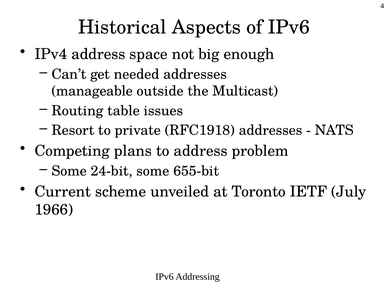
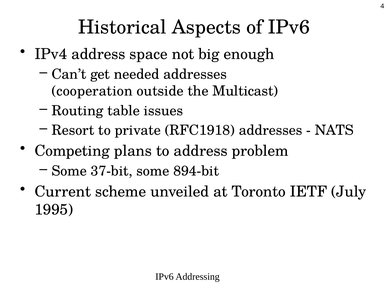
manageable: manageable -> cooperation (92, 91)
24-bit: 24-bit -> 37-bit (112, 171)
655-bit: 655-bit -> 894-bit (196, 171)
1966: 1966 -> 1995 (54, 210)
